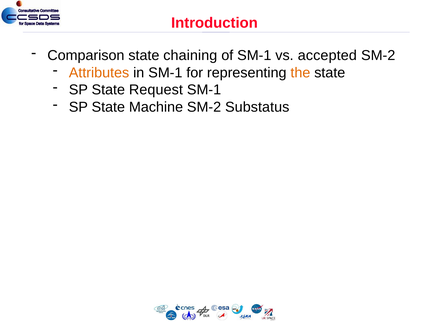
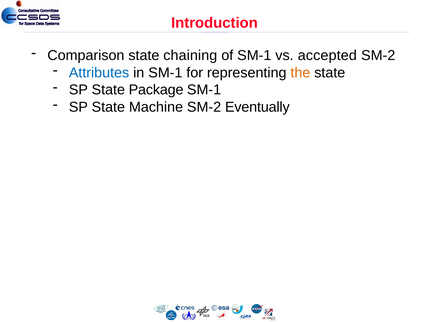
Attributes colour: orange -> blue (99, 73)
Request: Request -> Package (156, 90)
Substatus: Substatus -> Eventually (257, 107)
